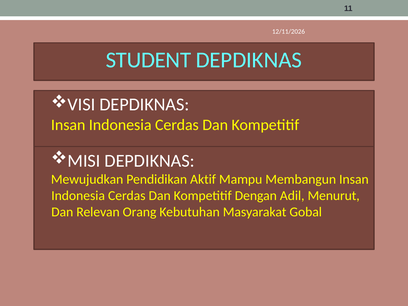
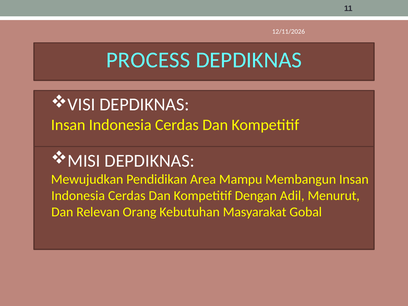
STUDENT: STUDENT -> PROCESS (148, 60)
Aktif: Aktif -> Area (203, 179)
